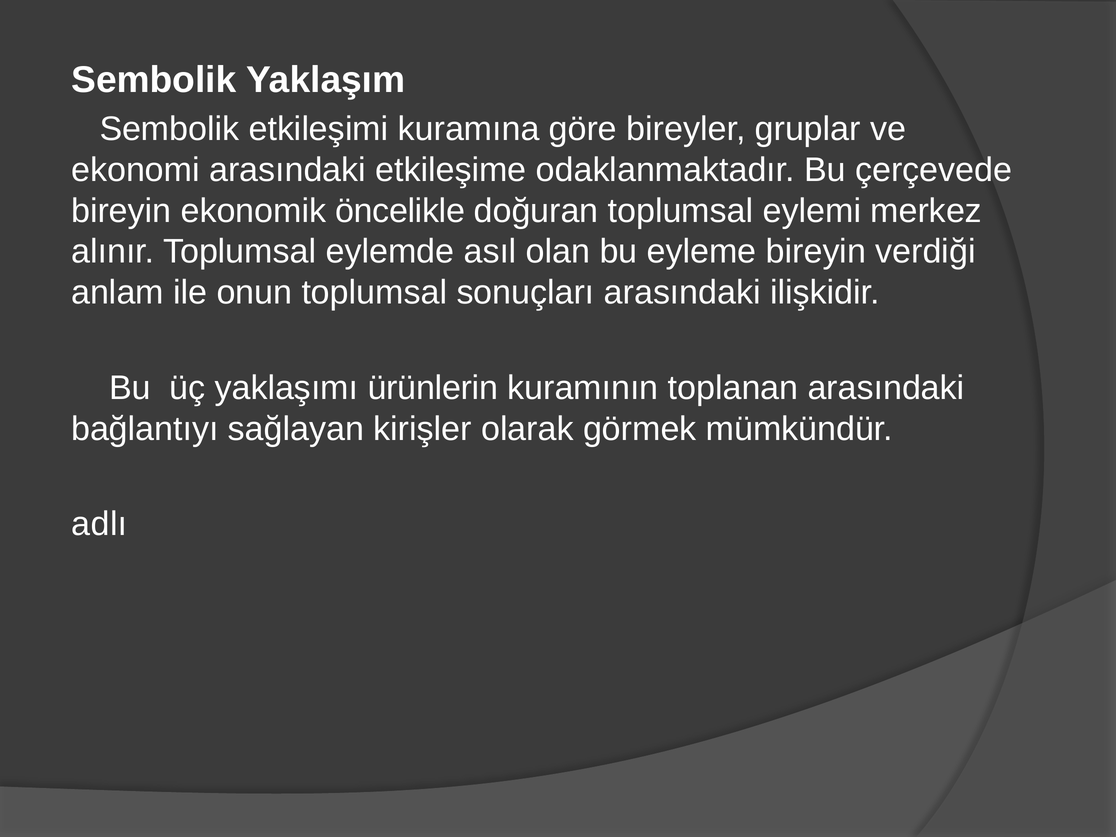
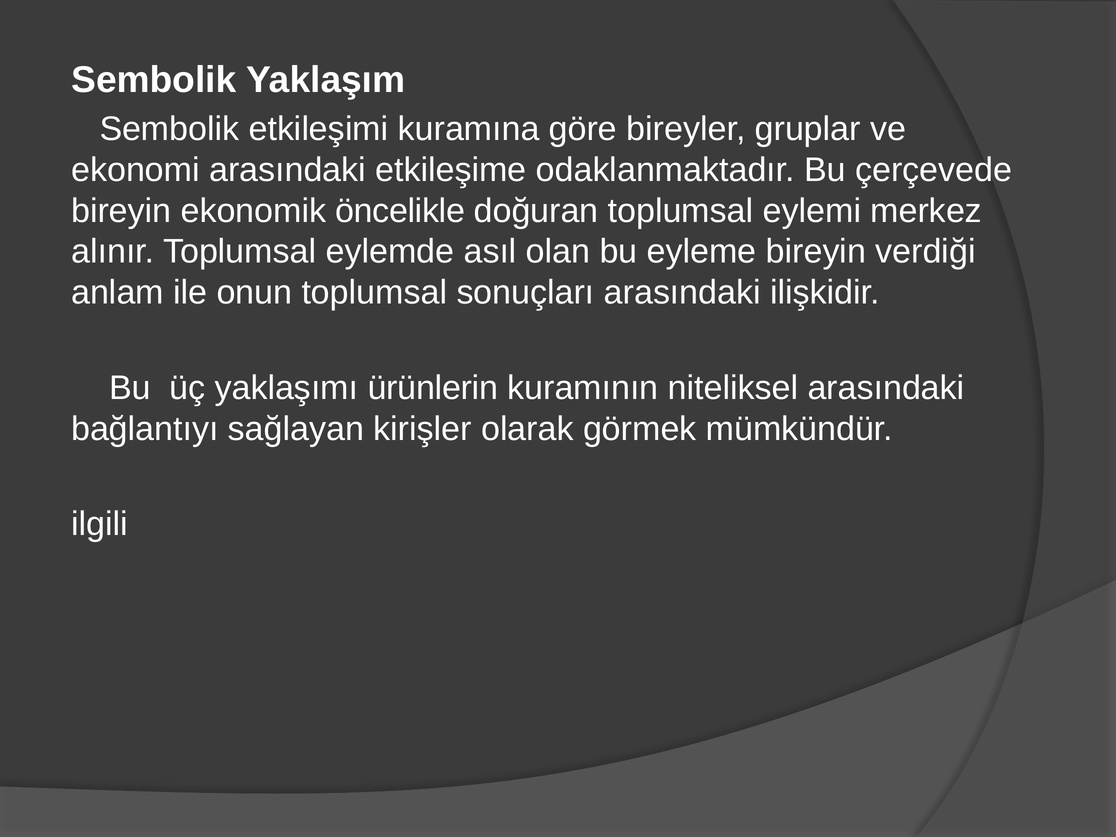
toplanan: toplanan -> niteliksel (733, 388)
adlı: adlı -> ilgili (100, 524)
